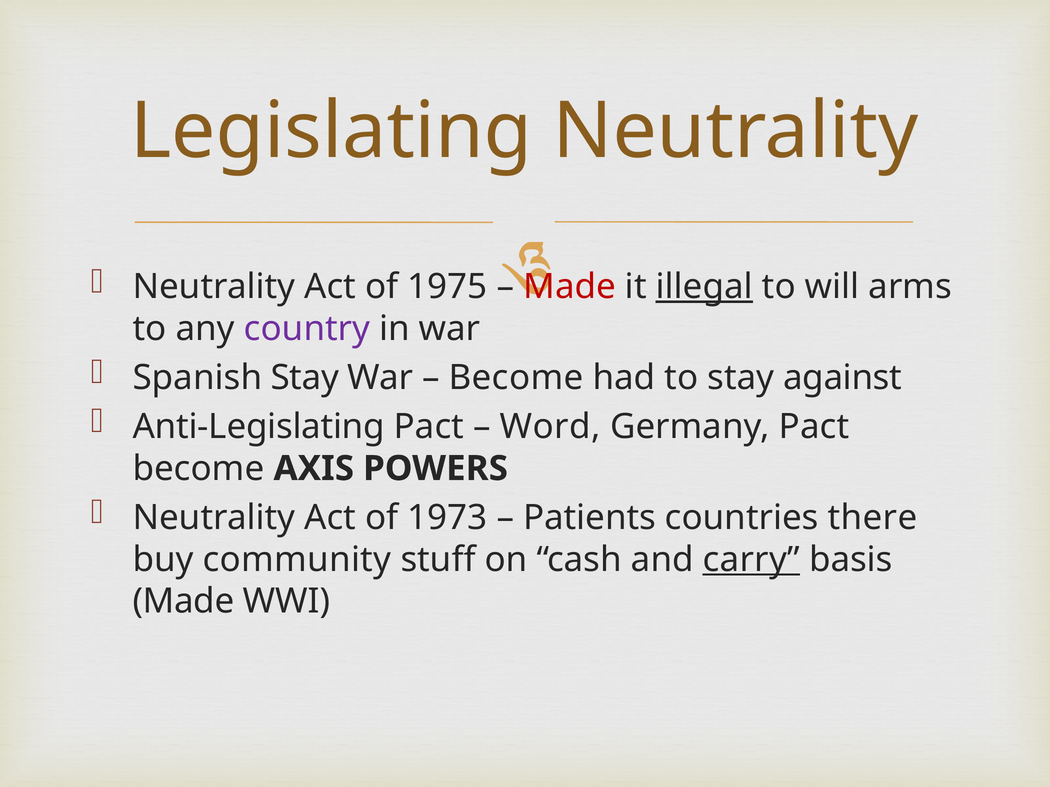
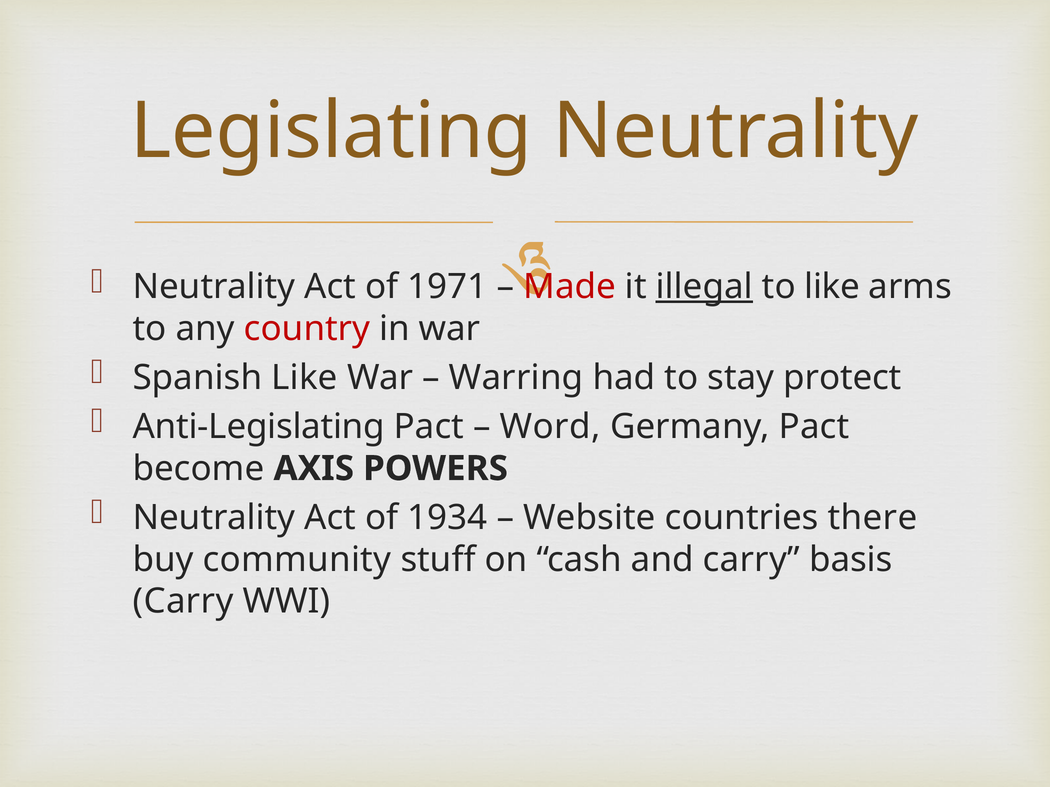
1975: 1975 -> 1971 (448, 287)
to will: will -> like (832, 287)
country colour: purple -> red (307, 329)
Spanish Stay: Stay -> Like (304, 378)
Become: Become -> Warring (516, 378)
against: against -> protect (842, 378)
1973: 1973 -> 1934 (448, 518)
Patients: Patients -> Website (589, 518)
carry underline: present -> none (751, 560)
Made: Made -> Carry (183, 602)
